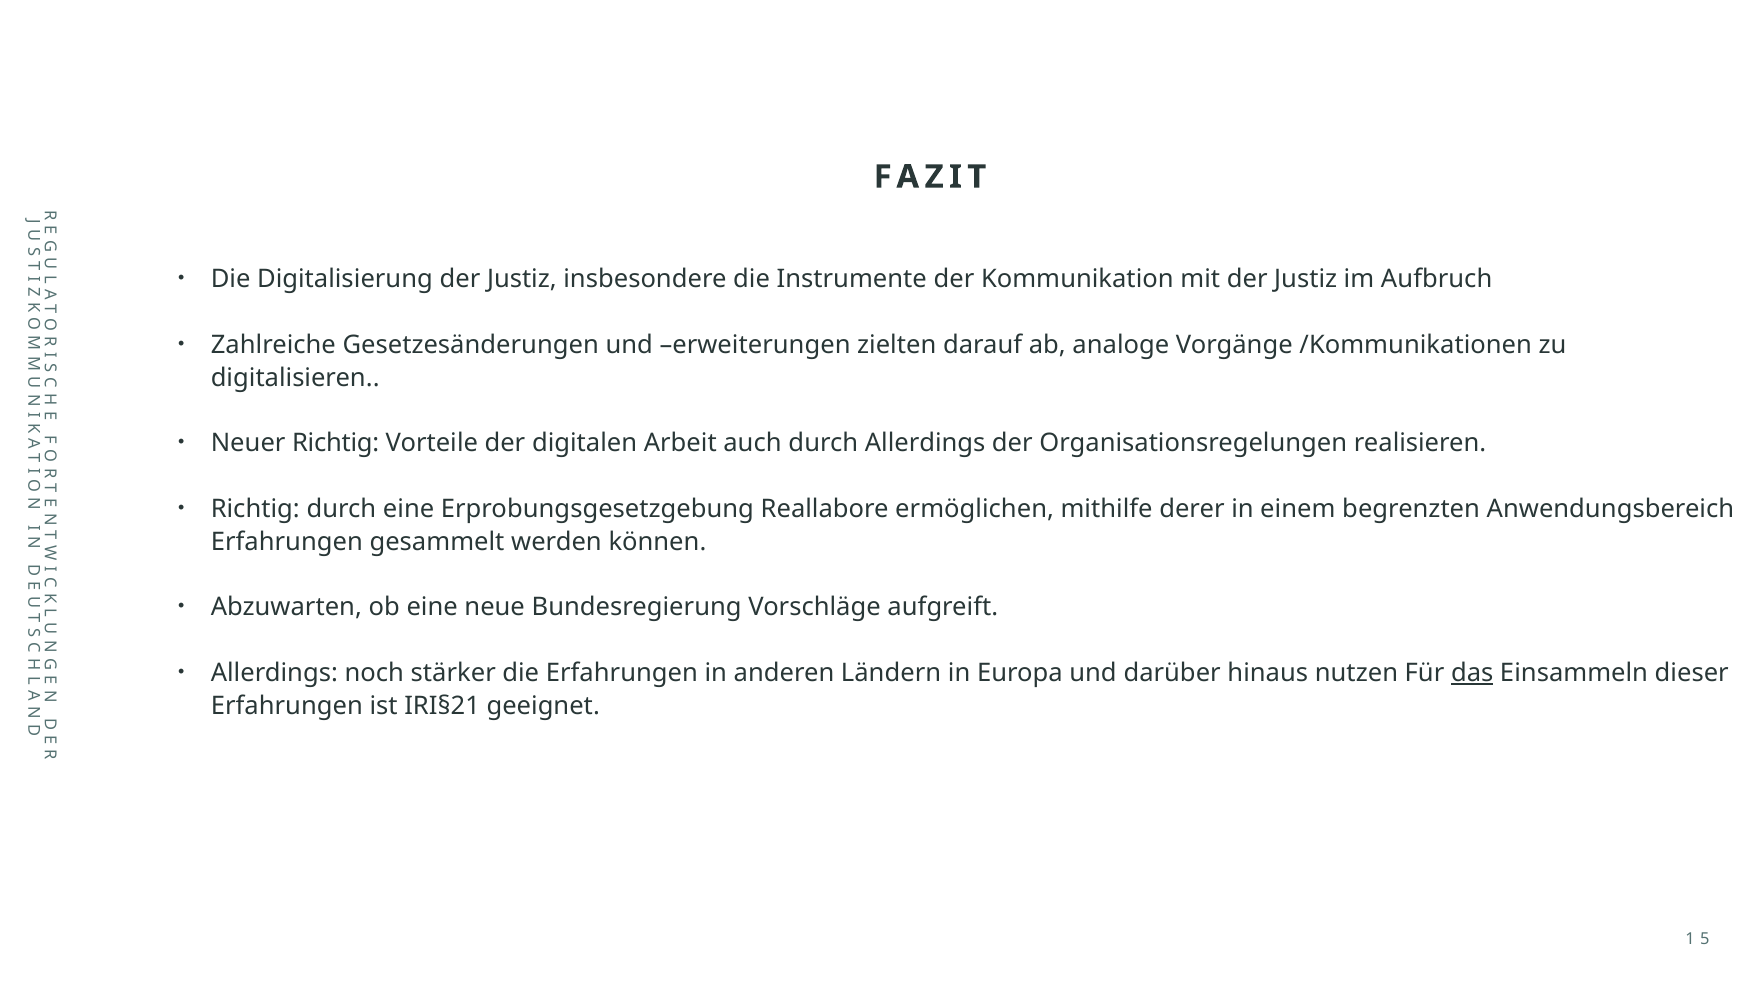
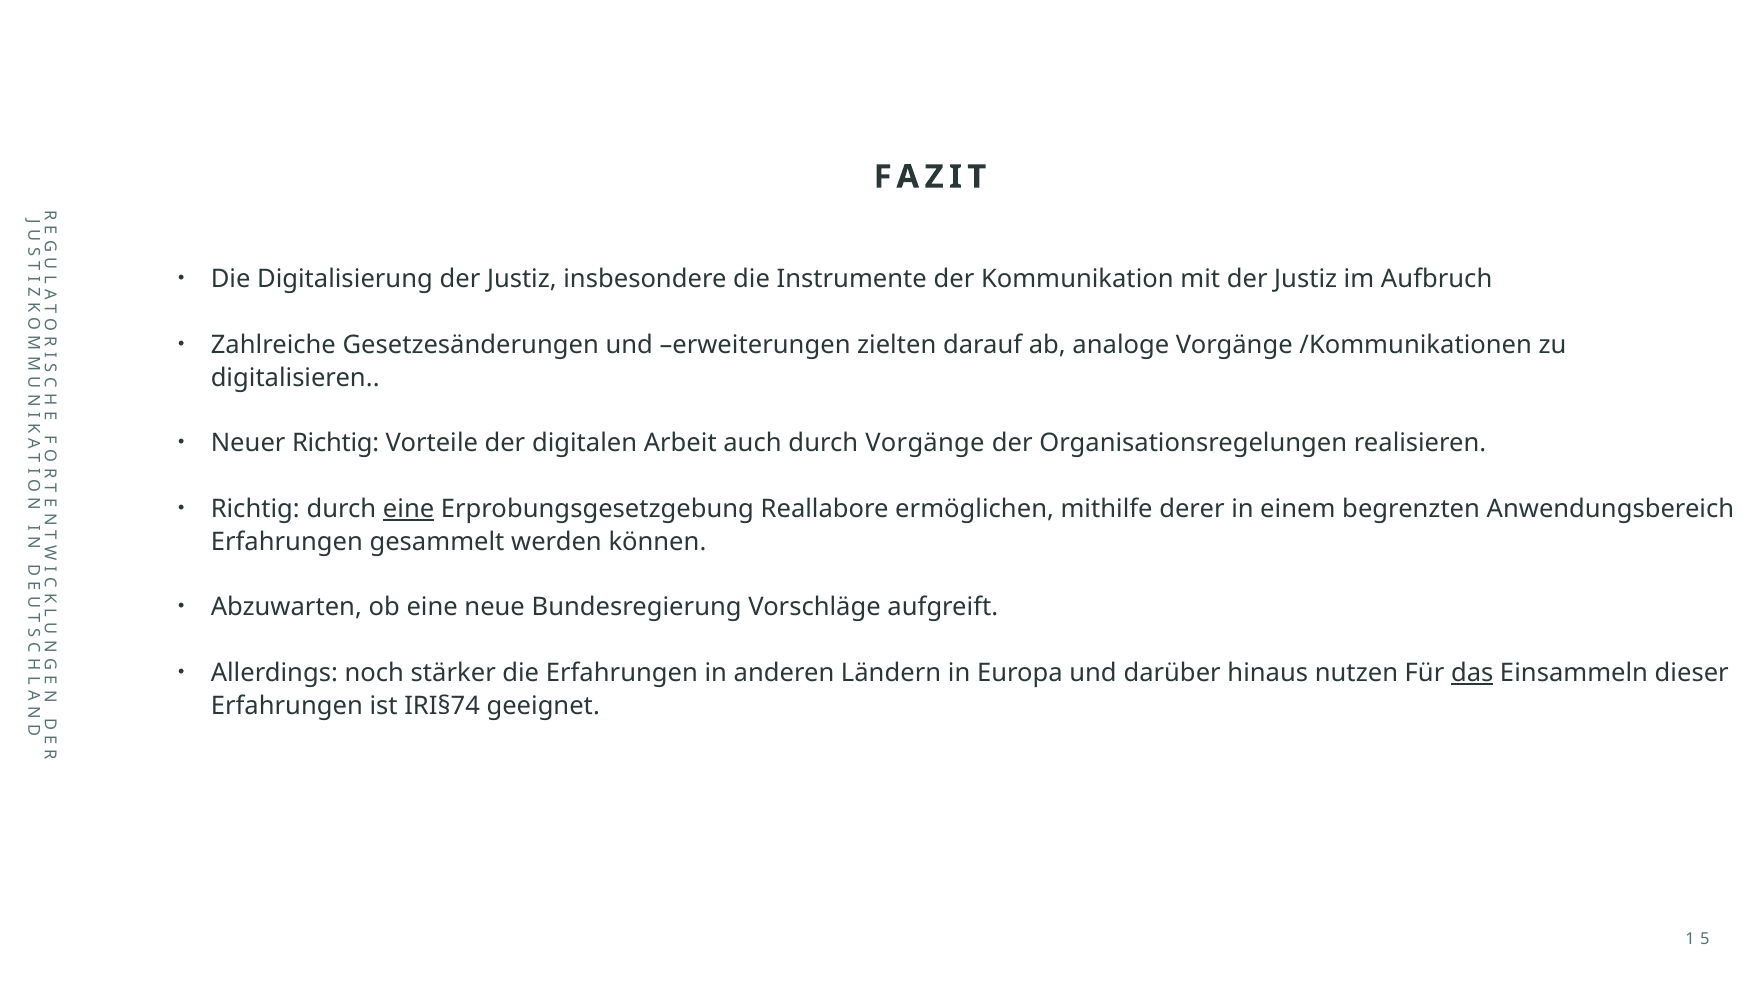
durch Allerdings: Allerdings -> Vorgänge (925, 444)
eine underline: none -> present (409, 509)
IRI§21: IRI§21 -> IRI§74 (442, 706)
